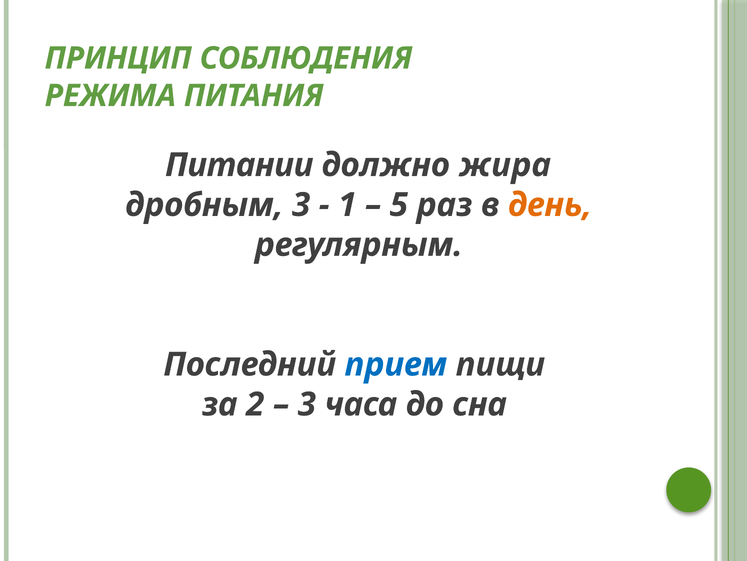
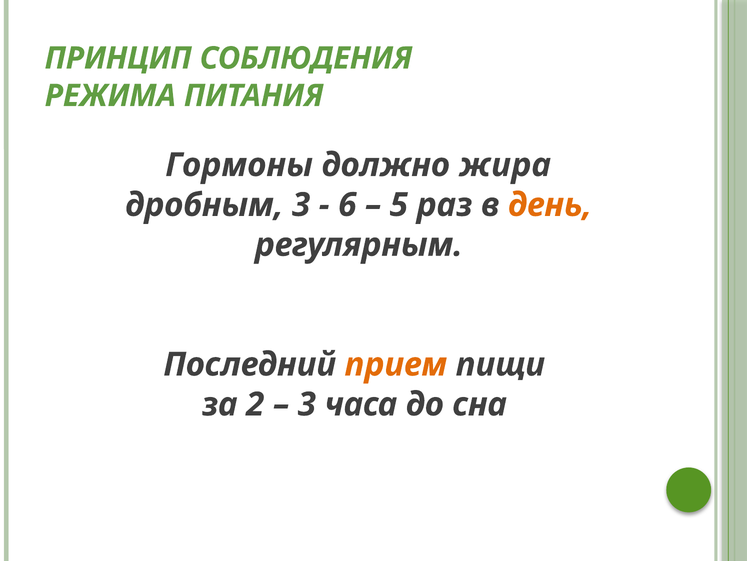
Питании: Питании -> Гормоны (239, 165)
1: 1 -> 6 (347, 205)
прием colour: blue -> orange (396, 364)
